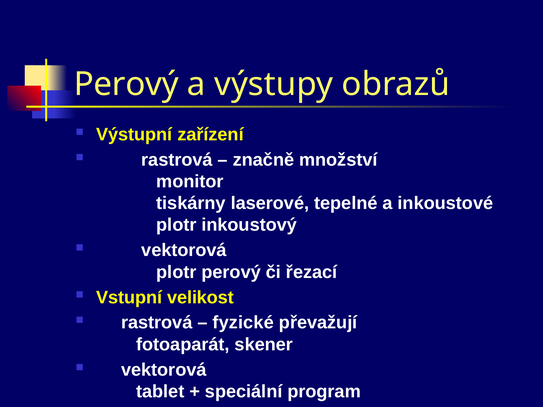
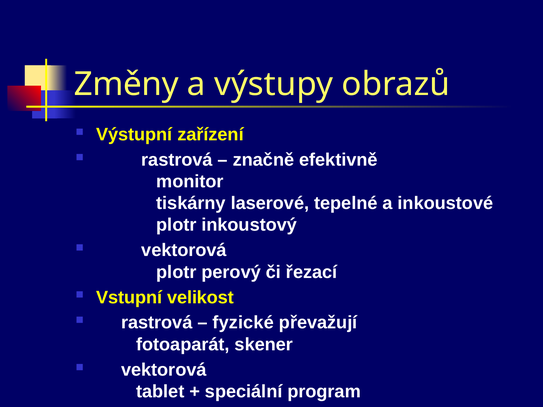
Perový: Perový -> Změny (126, 84)
množství: množství -> efektivně (338, 160)
